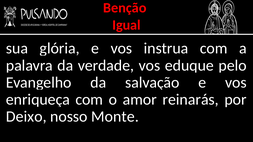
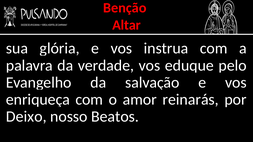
Igual: Igual -> Altar (126, 25)
Monte: Monte -> Beatos (115, 117)
